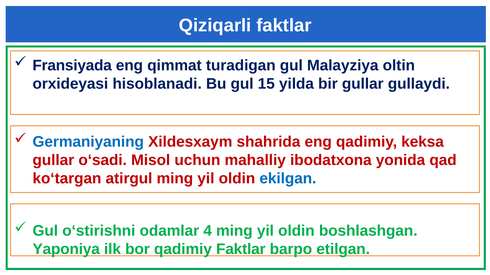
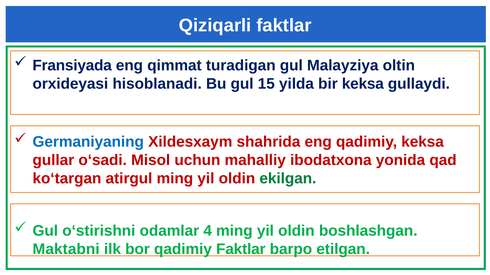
bir gullar: gullar -> keksa (363, 84)
ekilgan colour: blue -> green (288, 179)
Yaponiya: Yaponiya -> Maktabni (66, 250)
